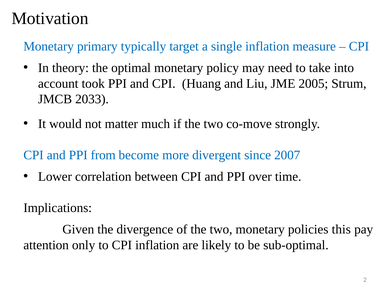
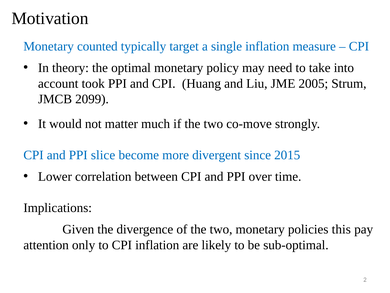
primary: primary -> counted (97, 46)
2033: 2033 -> 2099 (92, 99)
from: from -> slice (103, 155)
2007: 2007 -> 2015 (287, 155)
